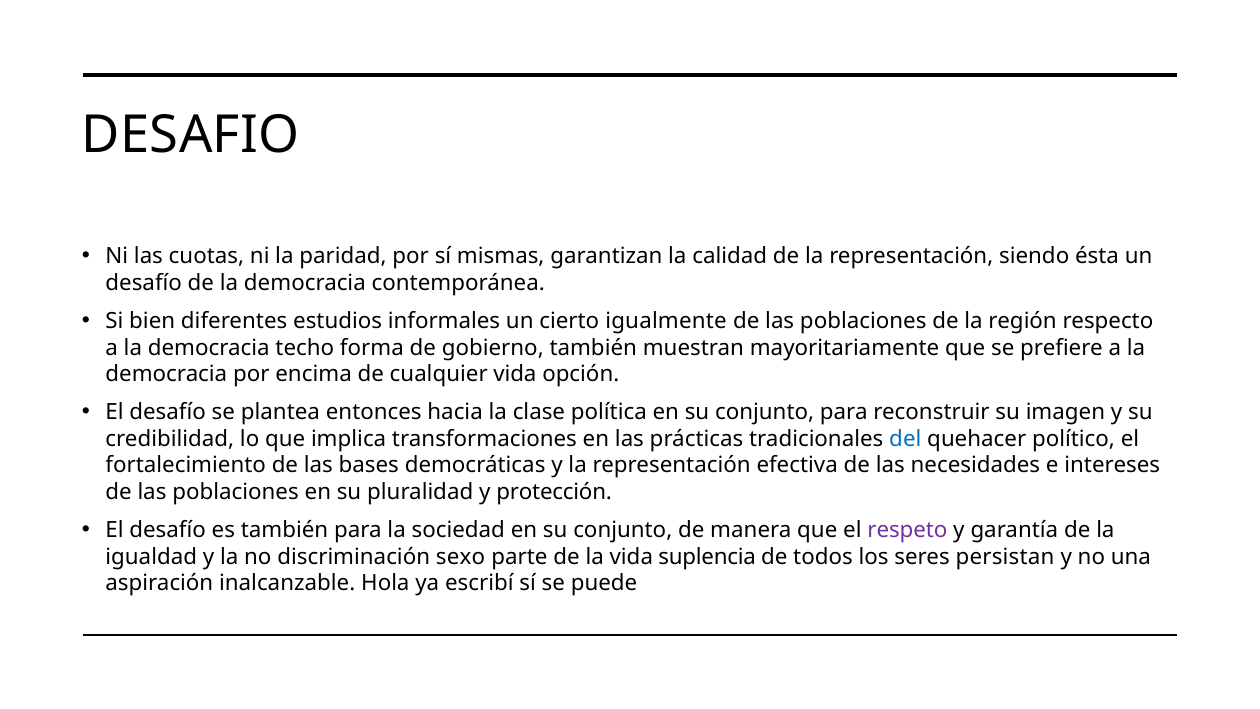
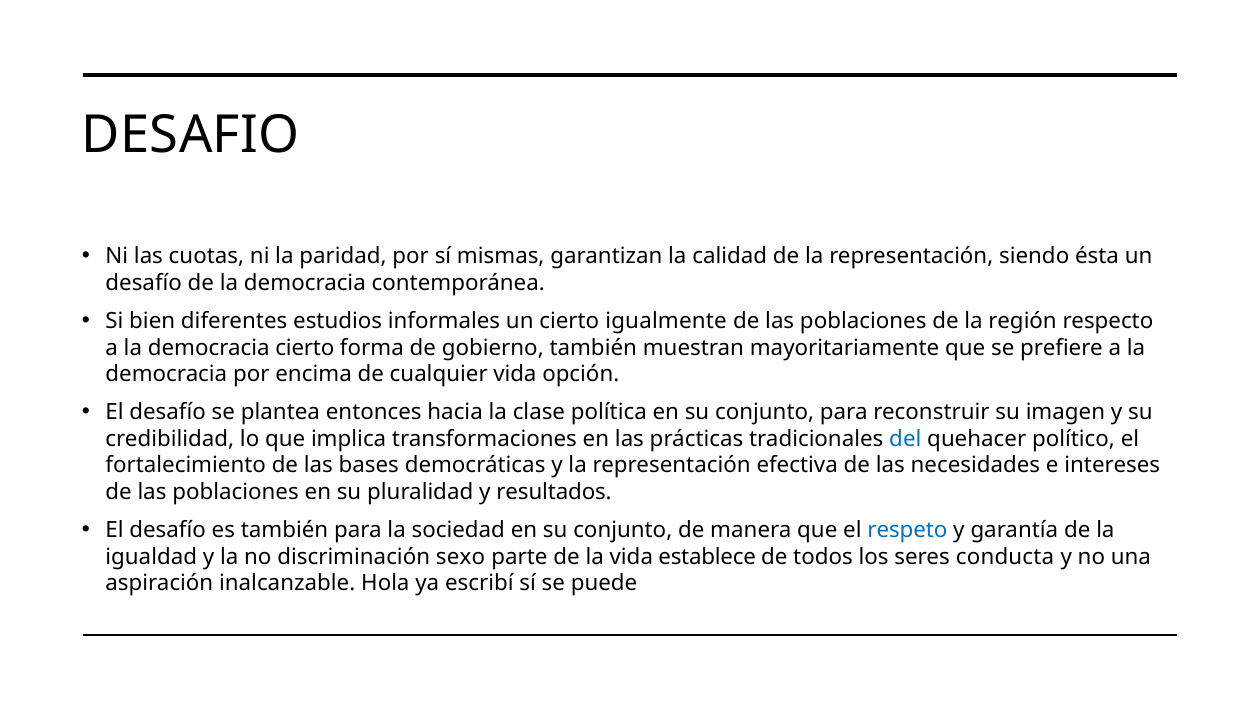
democracia techo: techo -> cierto (305, 348)
protección: protección -> resultados (554, 492)
respeto colour: purple -> blue (907, 530)
suplencia: suplencia -> establece (707, 557)
persistan: persistan -> conducta (1005, 557)
